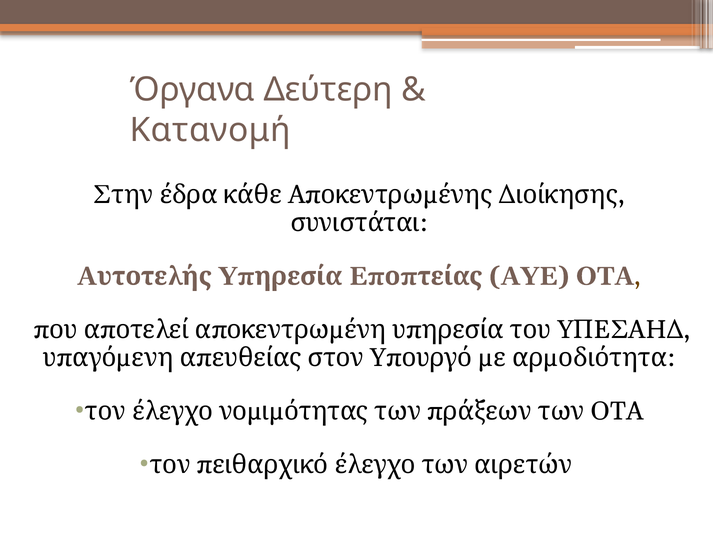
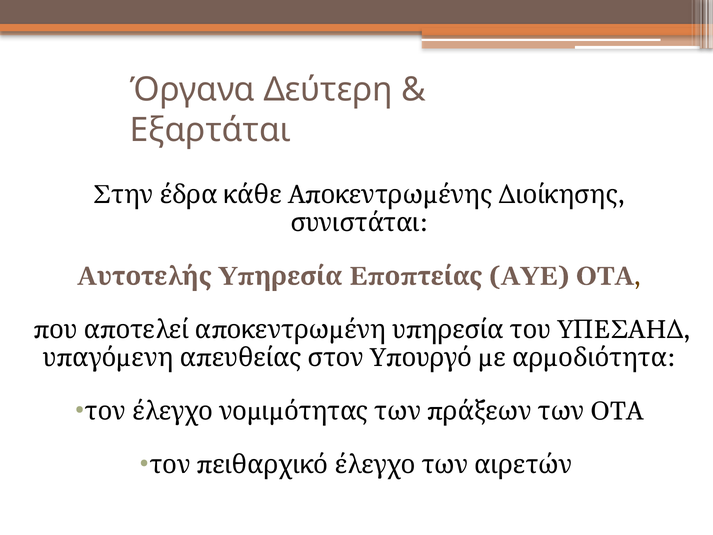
Κατανομή: Κατανομή -> Εξαρτάται (210, 130)
